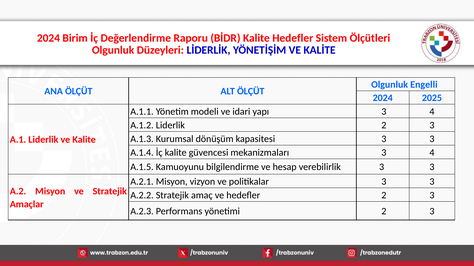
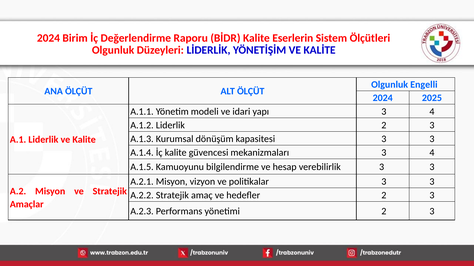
Kalite Hedefler: Hedefler -> Eserlerin (293, 38)
